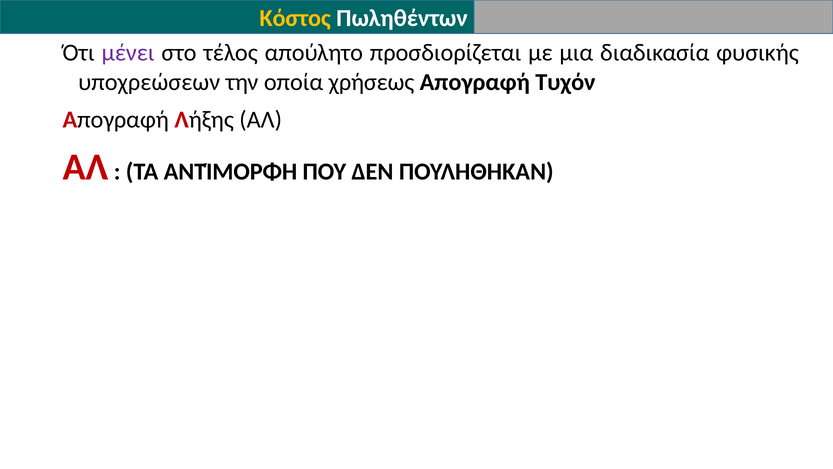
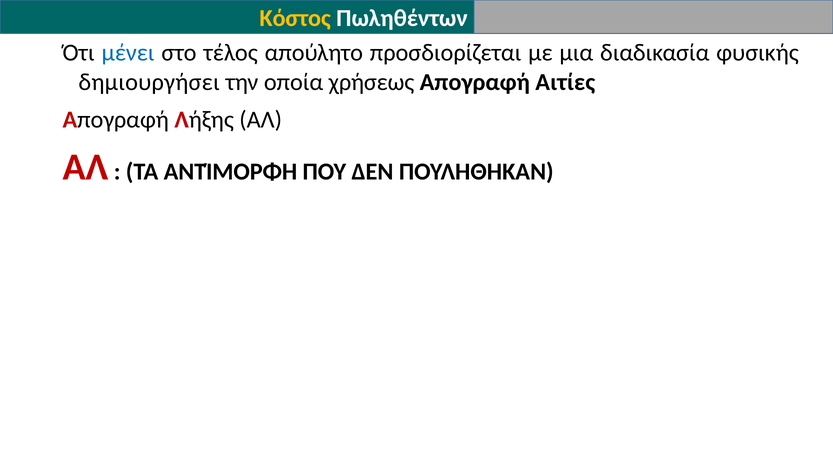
μένει colour: purple -> blue (128, 53)
υποχρεώσεων: υποχρεώσεων -> δημιουργήσει (149, 82)
Τυχόν: Τυχόν -> Αιτίες (565, 82)
